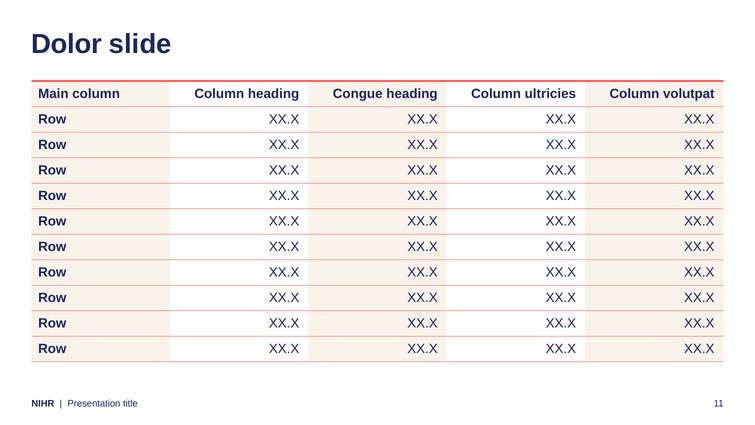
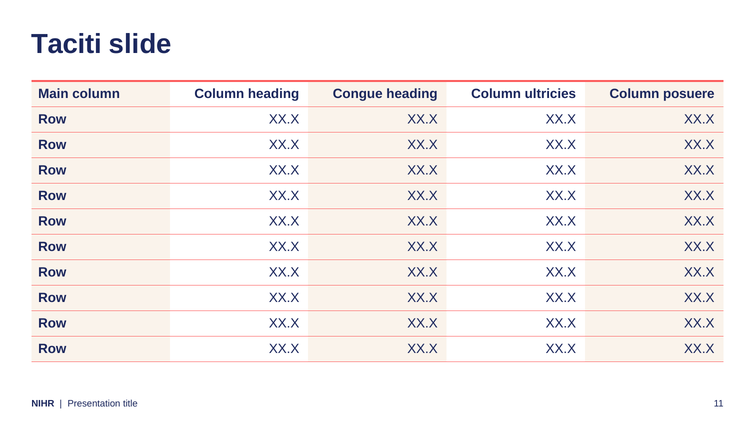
Dolor: Dolor -> Taciti (66, 44)
volutpat: volutpat -> posuere (689, 94)
